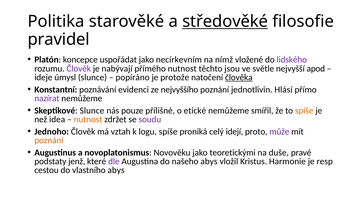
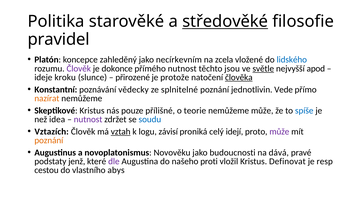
uspořádat: uspořádat -> zahleděný (118, 60)
nímž: nímž -> zcela (224, 60)
lidského colour: purple -> blue (292, 60)
nabývají: nabývají -> dokonce (117, 68)
světle underline: none -> present (263, 68)
úmysl: úmysl -> kroku (65, 77)
popíráno: popíráno -> přirozené (133, 77)
evidenci: evidenci -> vědecky (134, 89)
nejvyššího: nejvyššího -> splnitelné (179, 89)
Hlásí: Hlásí -> Vede (284, 89)
nazírat colour: purple -> orange (47, 98)
Skeptikové Slunce: Slunce -> Kristus (92, 110)
etické: etické -> teorie (195, 110)
nemůžeme smířil: smířil -> může (262, 110)
spíše colour: orange -> blue (304, 110)
nutnost colour: orange -> purple (88, 119)
soudu colour: purple -> blue (150, 119)
Jednoho: Jednoho -> Vztazích (52, 131)
vztah underline: none -> present (121, 131)
logu spíše: spíše -> závisí (168, 131)
teoretickými: teoretickými -> budoucnosti (233, 152)
duše: duše -> dává (279, 152)
našeho abys: abys -> proti (209, 161)
Harmonie: Harmonie -> Definovat (287, 161)
